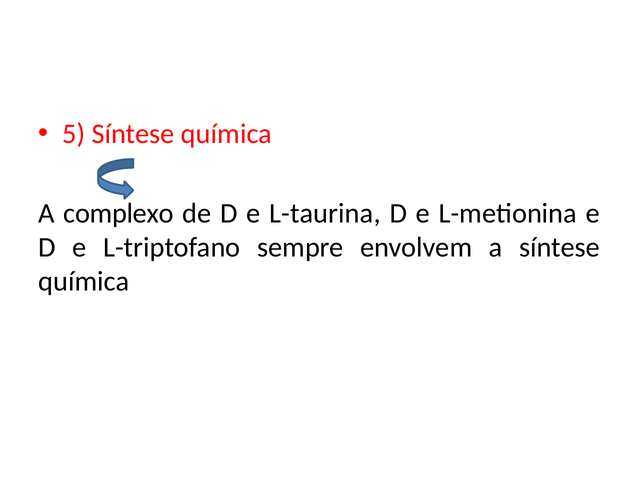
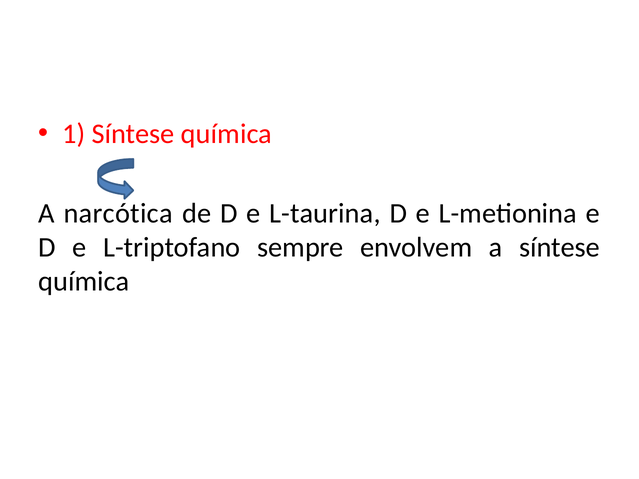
5: 5 -> 1 (74, 134)
complexo: complexo -> narcótica (118, 214)
